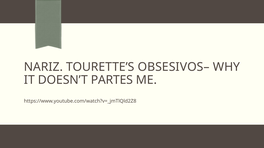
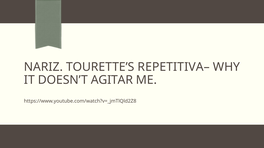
OBSESIVOS–: OBSESIVOS– -> REPETITIVA– (174, 67)
PARTES: PARTES -> AGITAR (112, 80)
